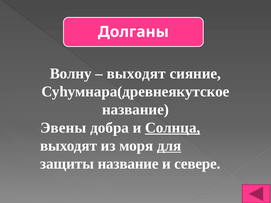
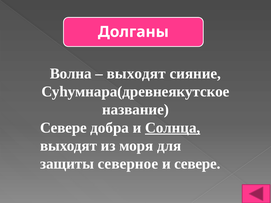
Волну: Волну -> Волна (71, 74)
Эвены: Эвены -> Севере (63, 128)
для underline: present -> none (169, 146)
защиты название: название -> северное (128, 164)
